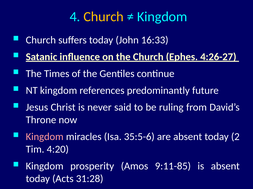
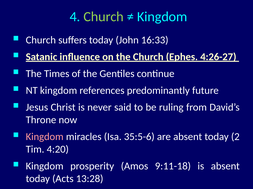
Church colour: yellow -> light green (104, 17)
9:11-85: 9:11-85 -> 9:11-18 (173, 167)
31:28: 31:28 -> 13:28 (90, 179)
